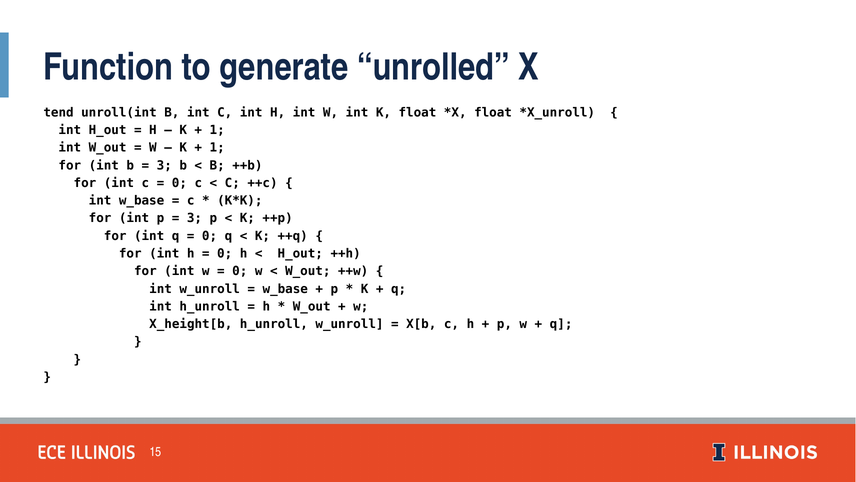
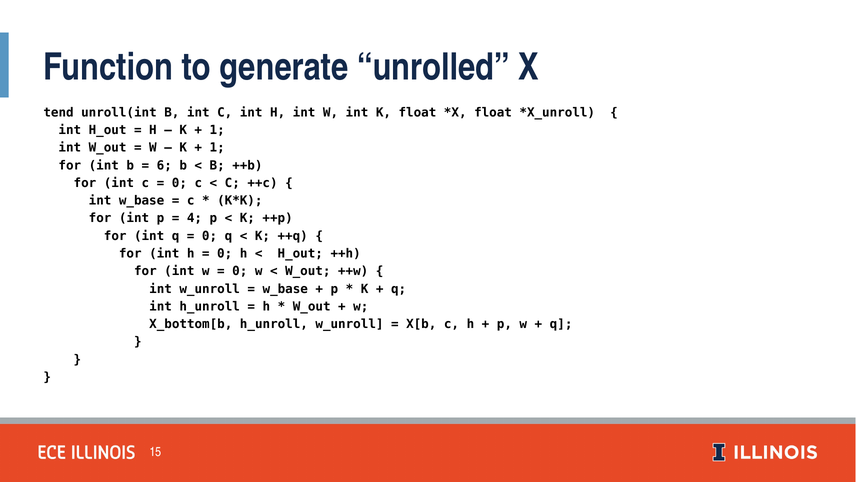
3: 3 -> 6 (164, 165)
3: 3 -> 4 (194, 218)
X_height[b: X_height[b -> X_bottom[b (191, 324)
